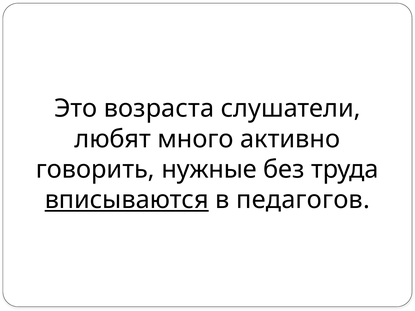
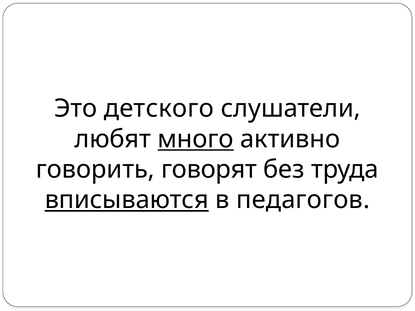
возраста: возраста -> детского (159, 109)
много underline: none -> present (196, 139)
нужные: нужные -> говорят (209, 170)
